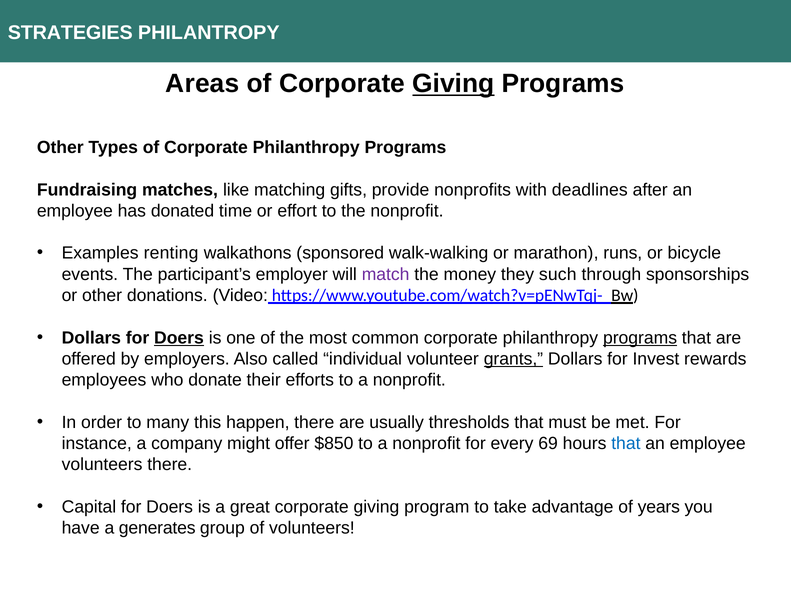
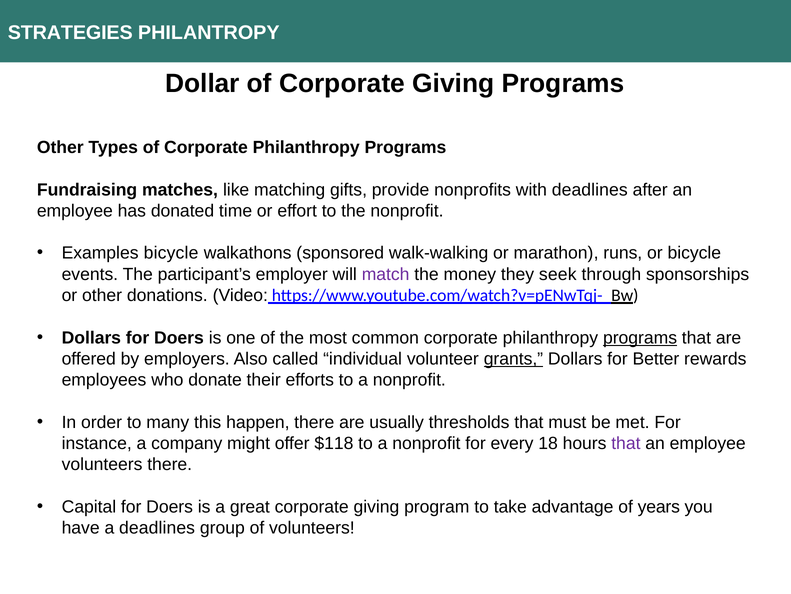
Areas: Areas -> Dollar (203, 84)
Giving underline: present -> none (453, 84)
Examples renting: renting -> bicycle (171, 253)
such: such -> seek (558, 274)
Doers underline: present -> none (179, 338)
Invest: Invest -> Better (656, 359)
$850: $850 -> $118 (334, 443)
69: 69 -> 18 (548, 443)
that colour: blue -> purple (626, 443)
a generates: generates -> deadlines (157, 527)
